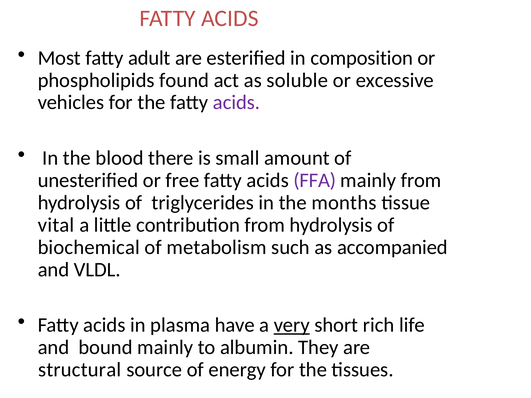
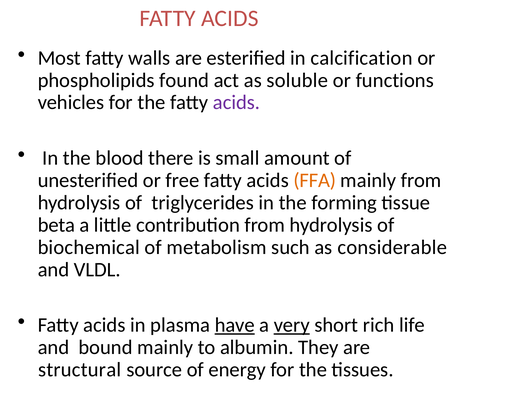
adult: adult -> walls (149, 58)
composition: composition -> calcification (362, 58)
excessive: excessive -> functions (395, 80)
FFA colour: purple -> orange (315, 180)
months: months -> forming (344, 203)
vital: vital -> beta (56, 225)
accompanied: accompanied -> considerable (392, 247)
have underline: none -> present (235, 325)
